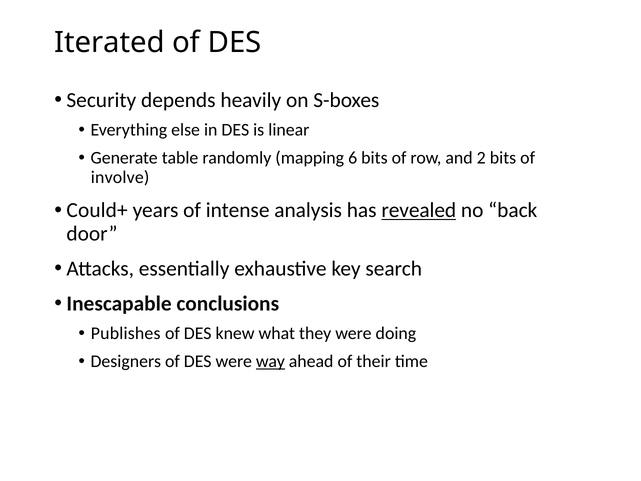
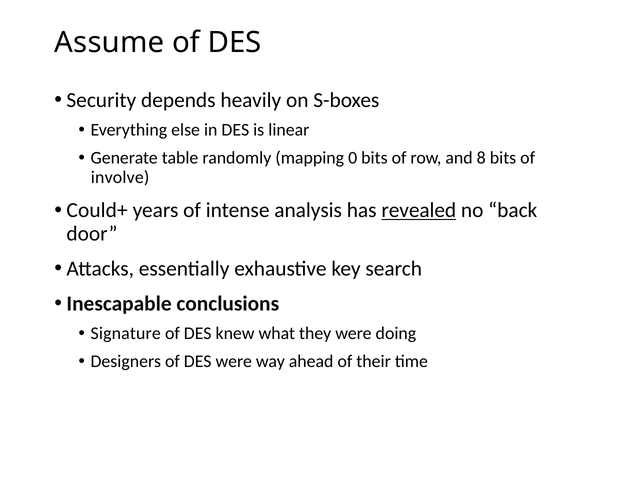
Iterated: Iterated -> Assume (109, 43)
6: 6 -> 0 (353, 158)
2: 2 -> 8 (481, 158)
Publishes: Publishes -> Signature (126, 333)
way underline: present -> none (270, 361)
